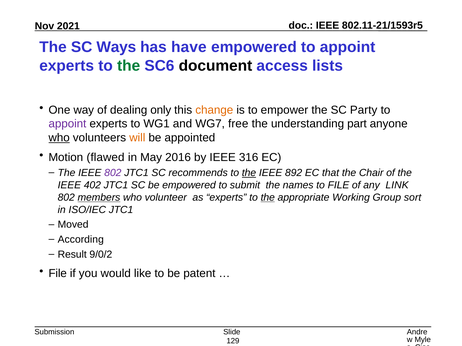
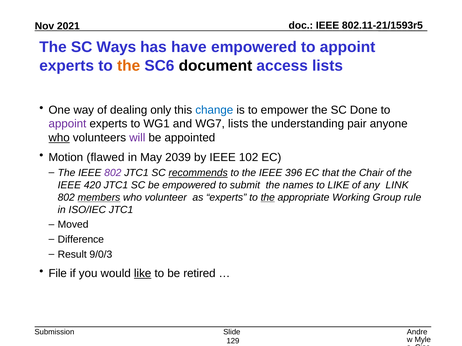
the colour: green -> orange (129, 66)
change colour: orange -> blue (214, 110)
Party: Party -> Done (364, 110)
WG7 free: free -> lists (238, 124)
part: part -> pair (357, 124)
will colour: orange -> purple (137, 138)
2016: 2016 -> 2039 (178, 158)
316: 316 -> 102 (249, 158)
recommends underline: none -> present (198, 173)
the underline: present -> none (249, 173)
892: 892 -> 396 (294, 173)
402: 402 -> 420 (92, 185)
to FILE: FILE -> LIKE (339, 185)
sort: sort -> rule (413, 198)
According: According -> Difference (81, 240)
9/0/2: 9/0/2 -> 9/0/3 (101, 255)
like underline: none -> present (143, 274)
patent: patent -> retired (199, 274)
